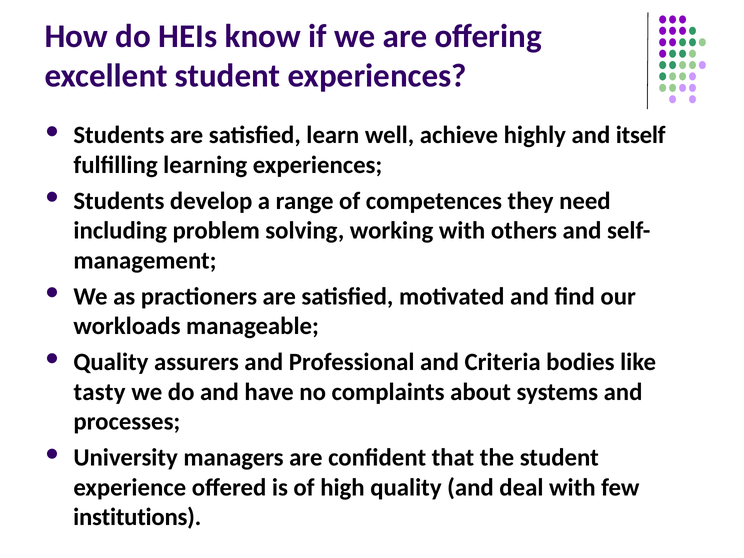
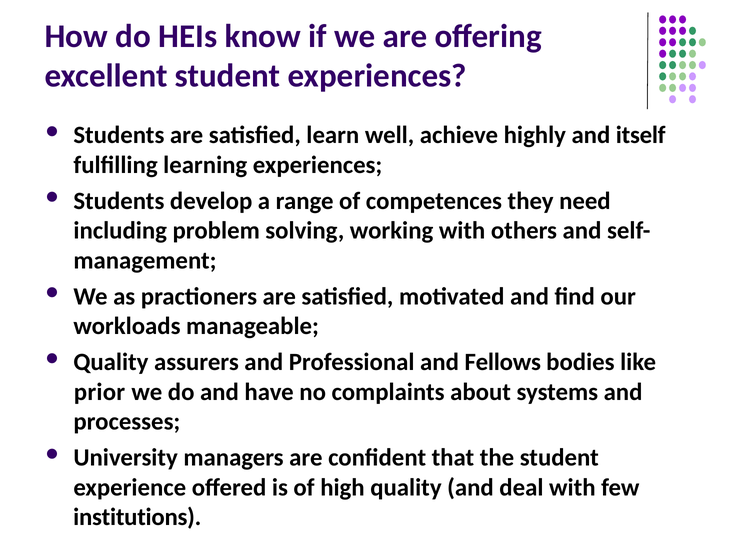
Criteria: Criteria -> Fellows (503, 362)
tasty: tasty -> prior (100, 392)
